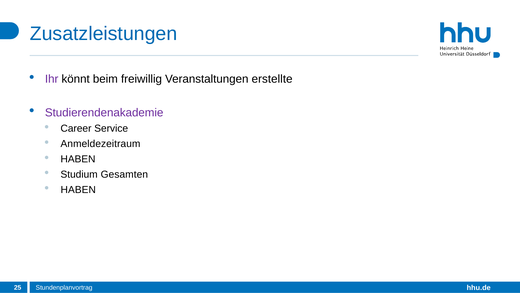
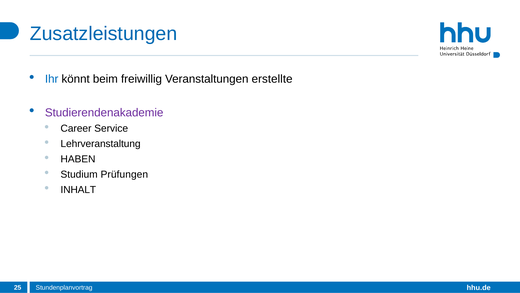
Ihr colour: purple -> blue (52, 79)
Anmeldezeitraum: Anmeldezeitraum -> Lehrveranstaltung (101, 144)
Gesamten: Gesamten -> Prüfungen (124, 174)
HABEN: HABEN -> INHALT (78, 190)
